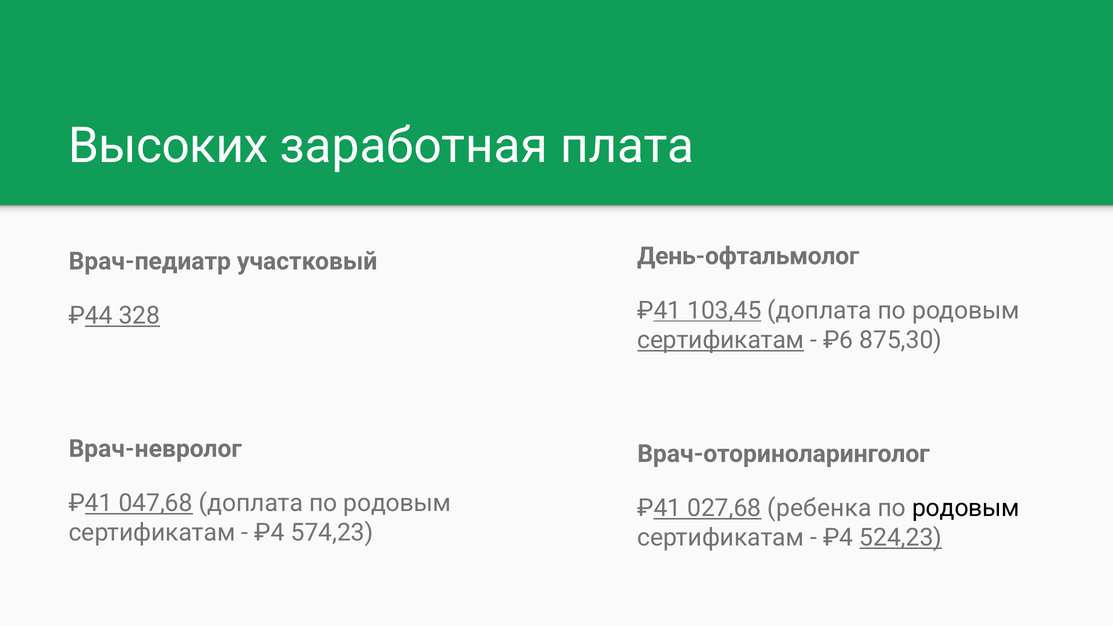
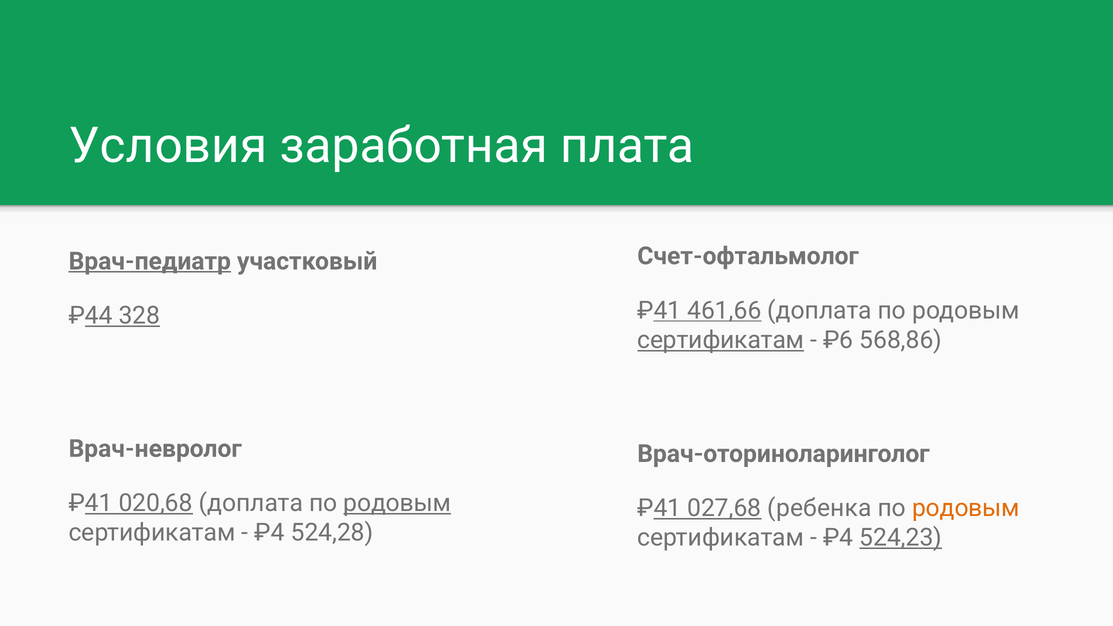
Высоких: Высоких -> Условия (168, 146)
День-офтальмолог: День-офтальмолог -> Счет-офтальмолог (748, 256)
Врач-педиатр underline: none -> present (150, 261)
103,45: 103,45 -> 461,66 (724, 310)
875,30: 875,30 -> 568,86 (901, 340)
047,68: 047,68 -> 020,68 (156, 503)
родовым underline: none -> present (397, 503)
родовым colour: black -> orange (966, 508)
574,23: 574,23 -> 524,28 (332, 533)
